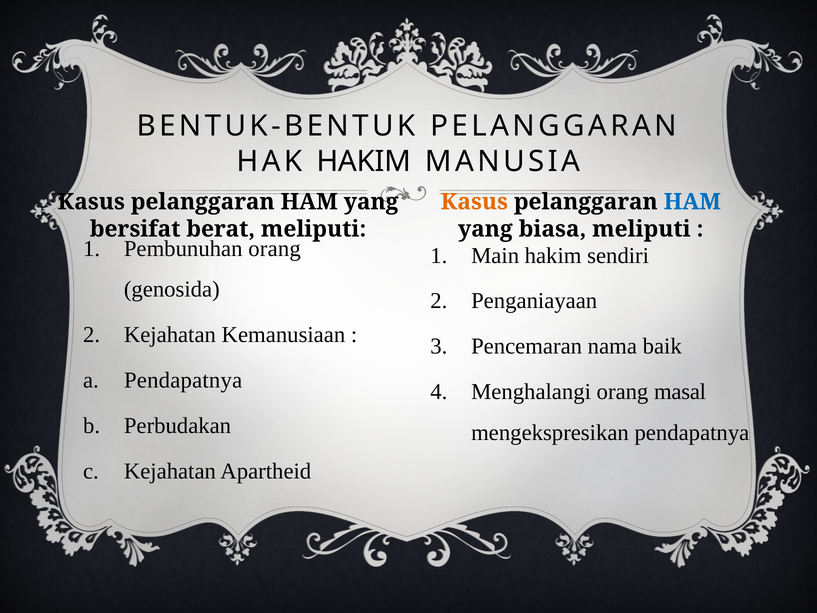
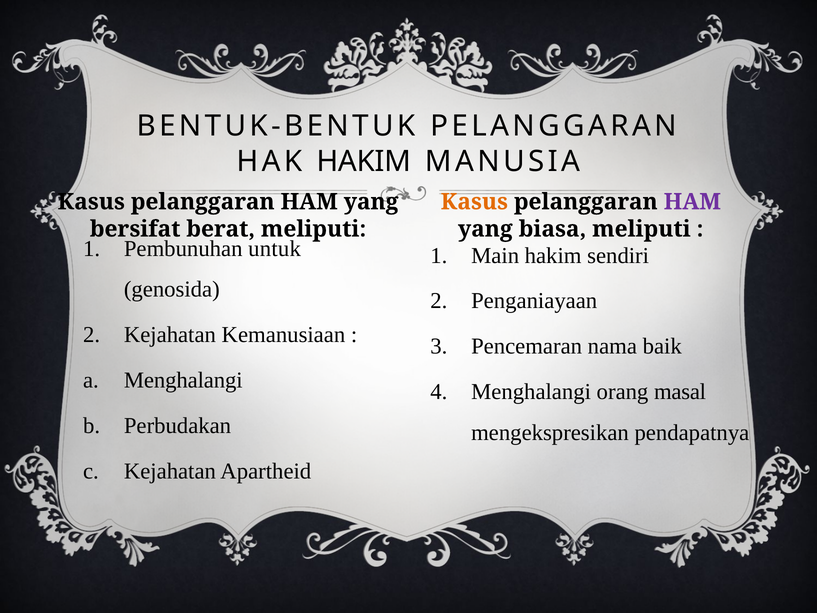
HAM colour: blue -> purple (692, 202)
Pembunuhan orang: orang -> untuk (275, 249)
Pendapatnya: Pendapatnya -> Menghalangi (183, 380)
